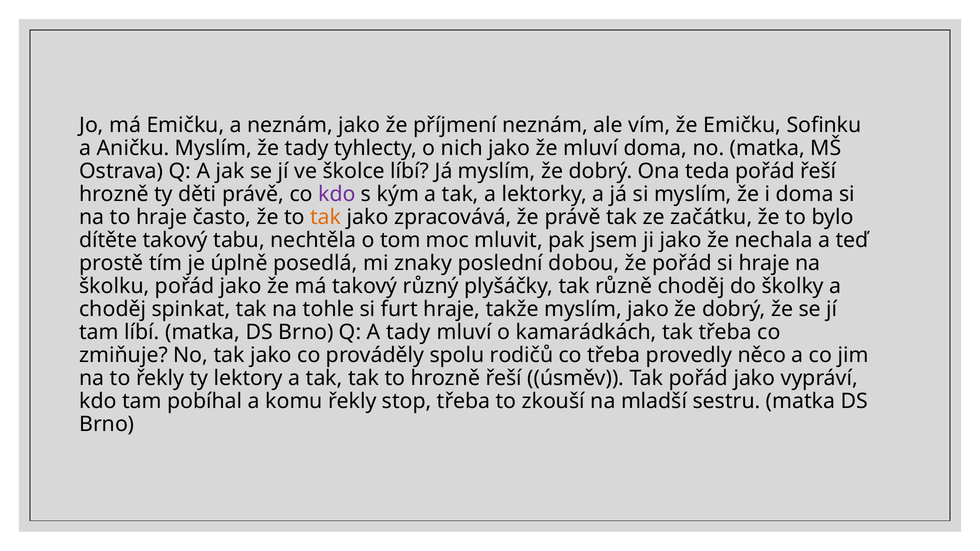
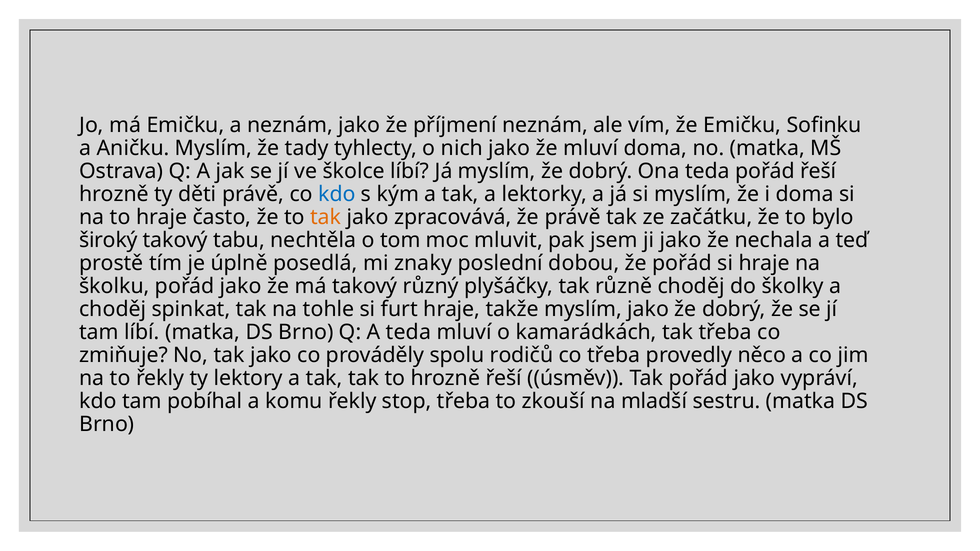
kdo colour: purple -> blue (337, 194)
dítěte: dítěte -> široký (108, 240)
A tady: tady -> teda (409, 332)
